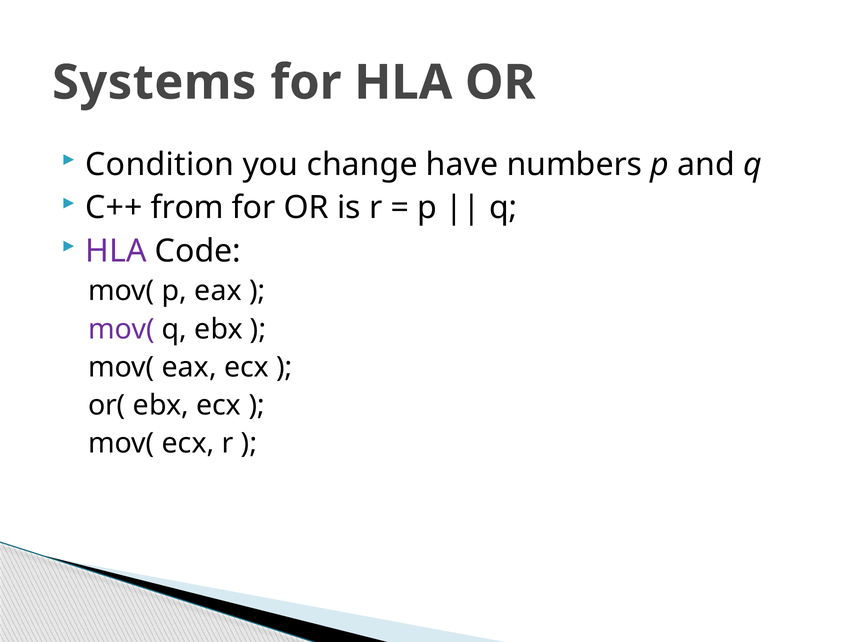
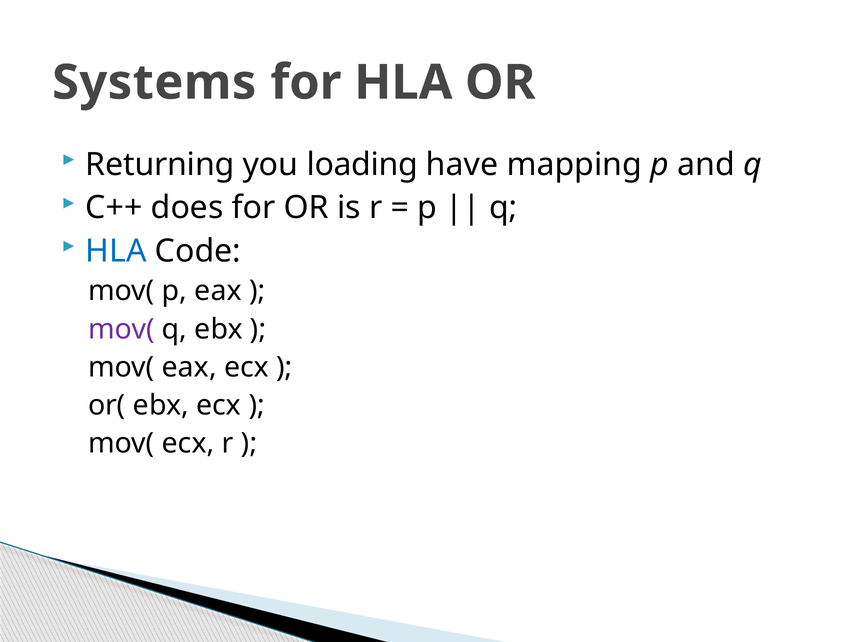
Condition: Condition -> Returning (160, 164)
change: change -> loading (362, 164)
numbers: numbers -> mapping (574, 164)
from: from -> does (187, 208)
HLA colour: purple -> blue (116, 251)
